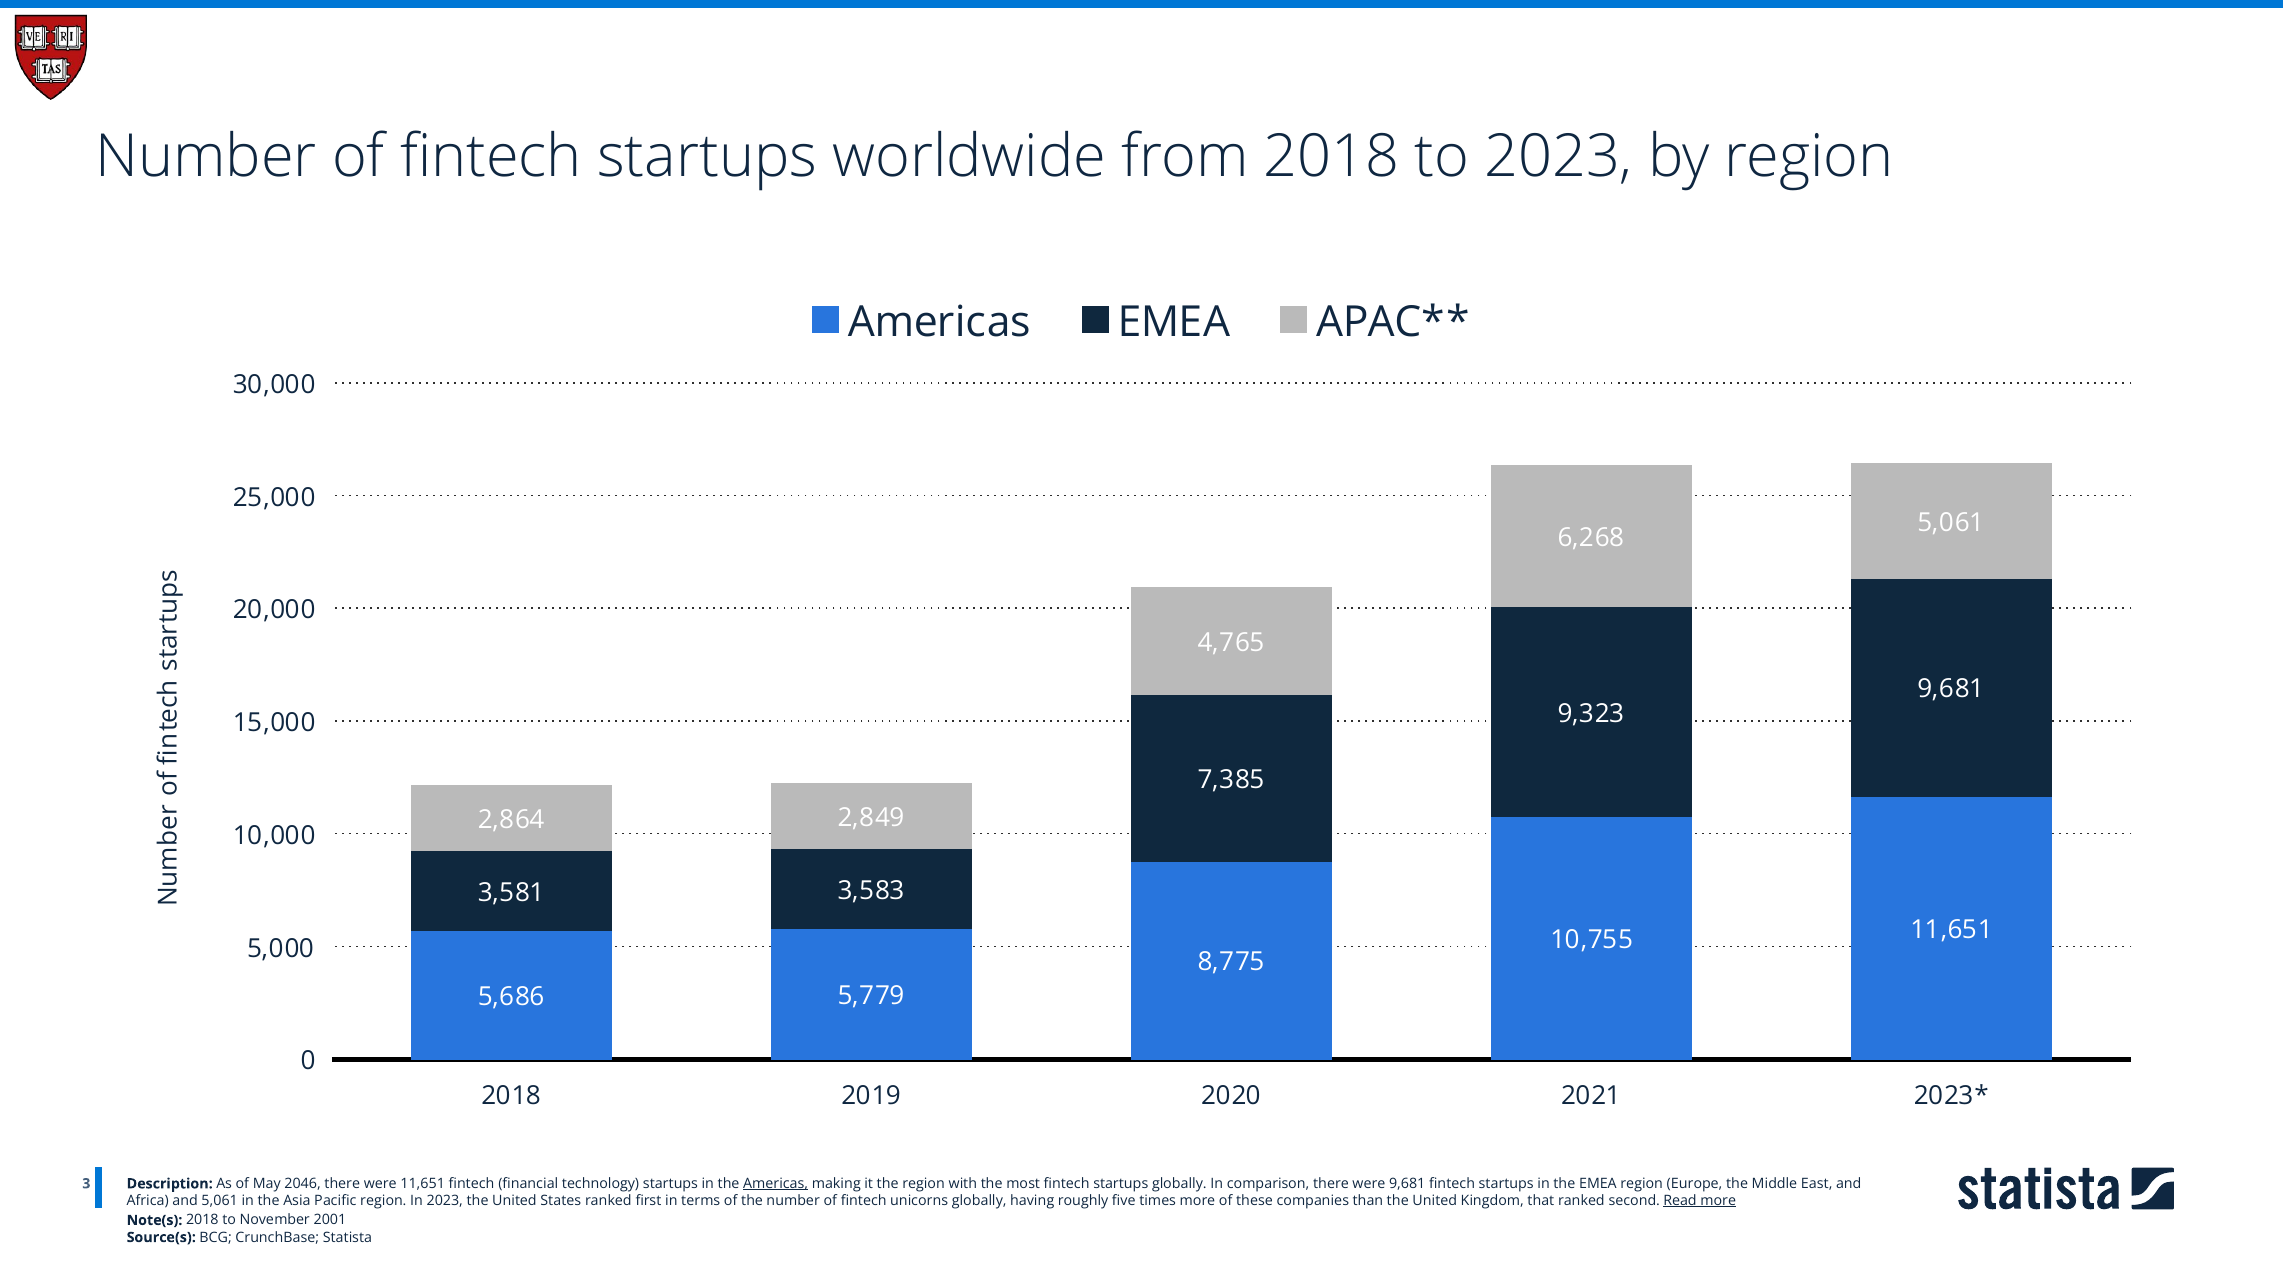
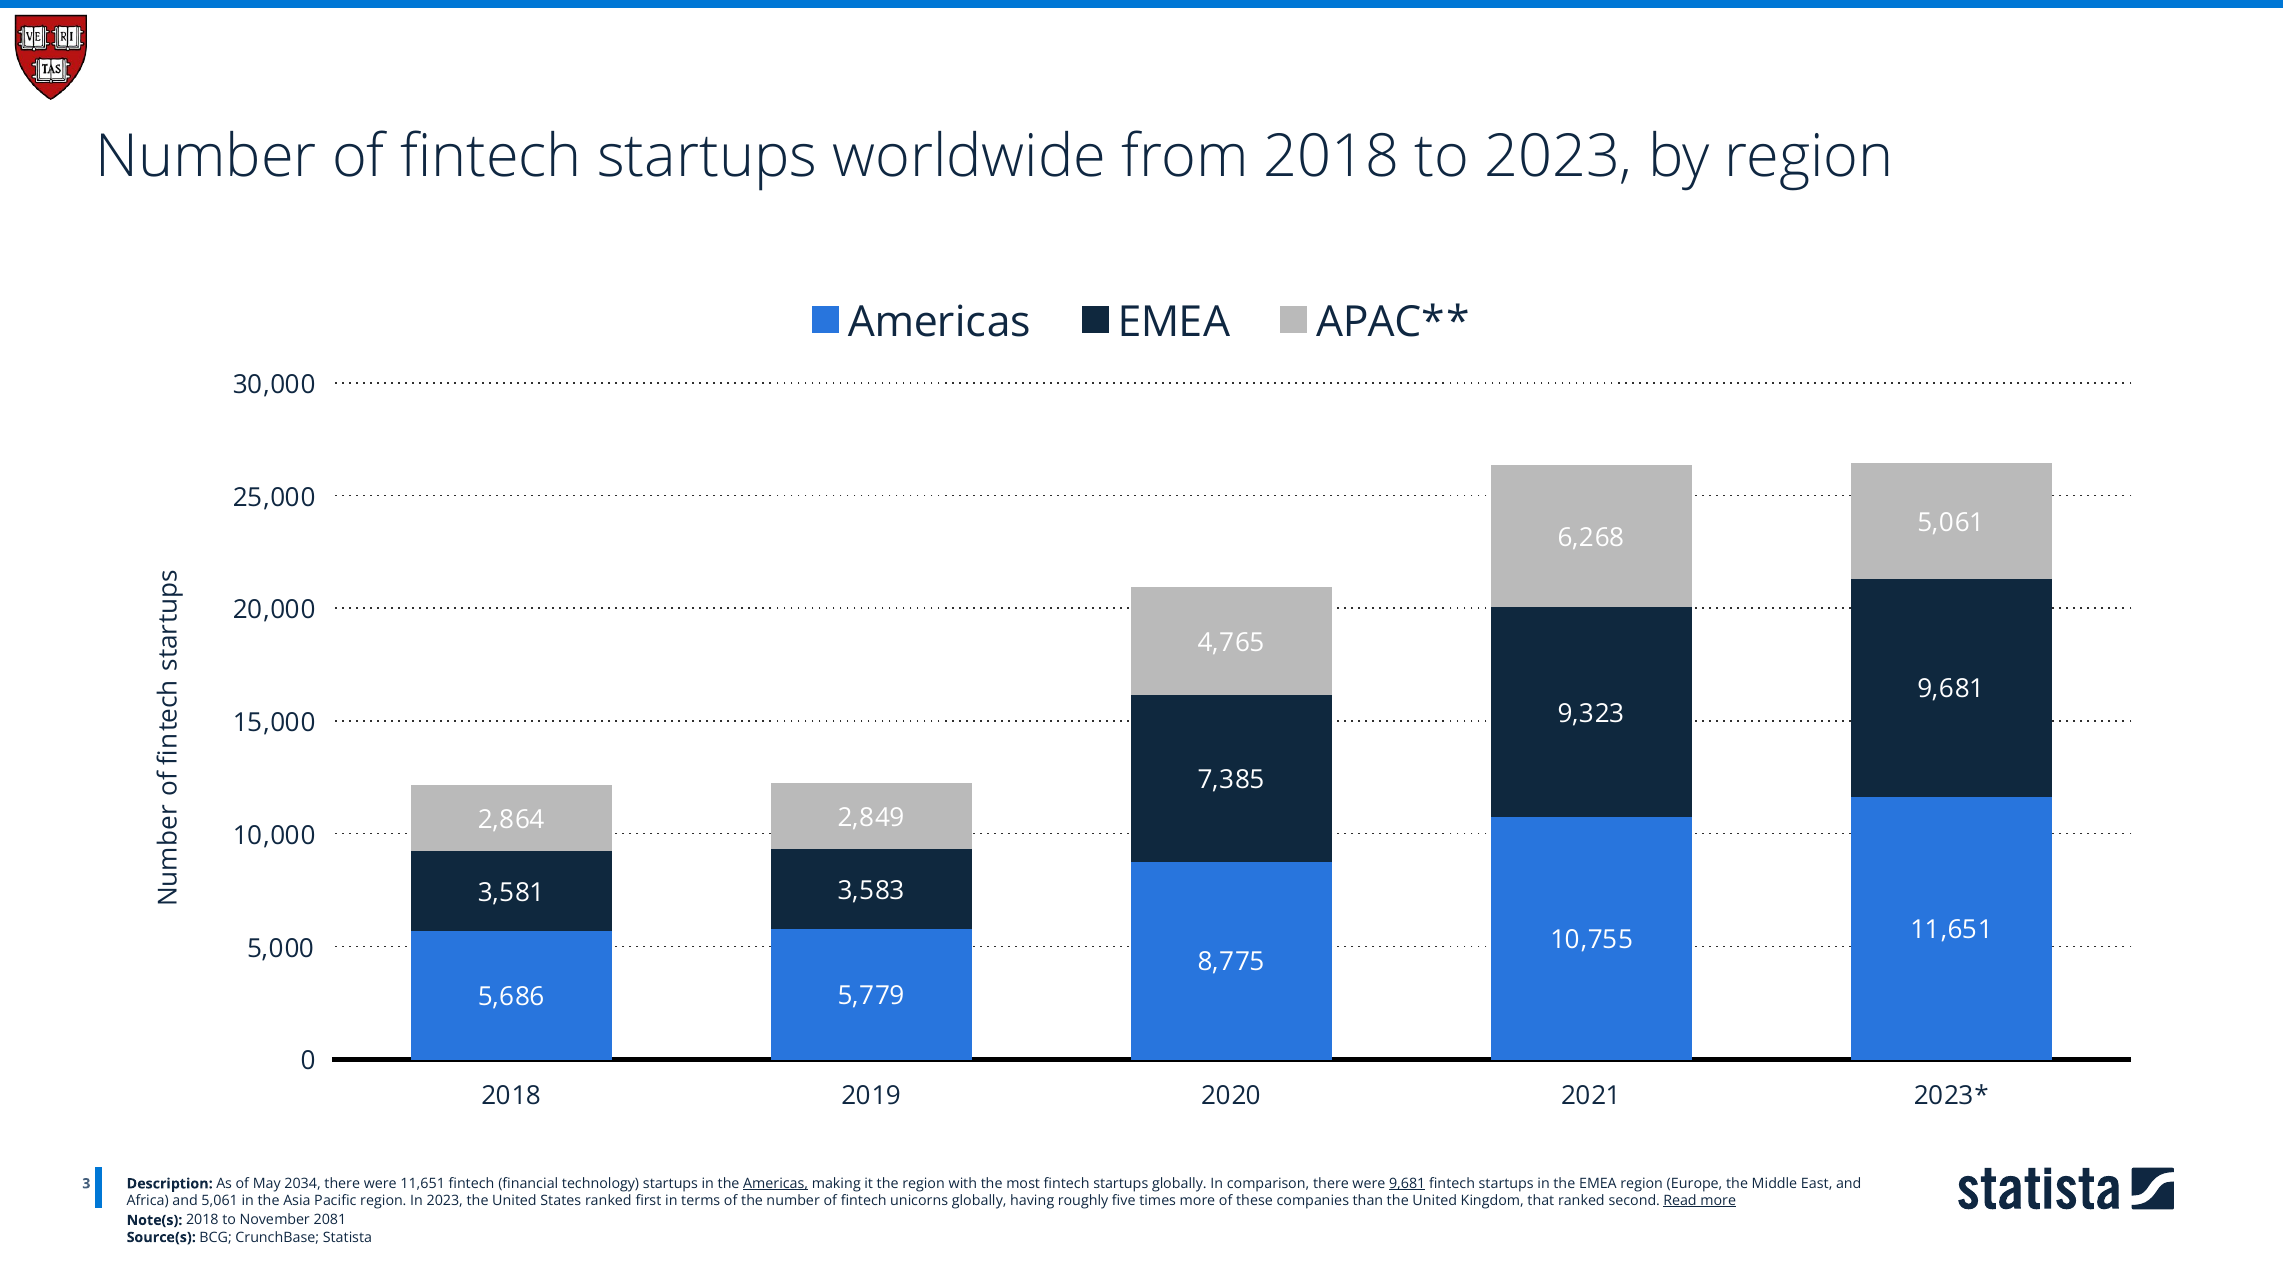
2046: 2046 -> 2034 (303, 1184)
9,681 underline: none -> present (1407, 1184)
2001: 2001 -> 2081 (330, 1220)
